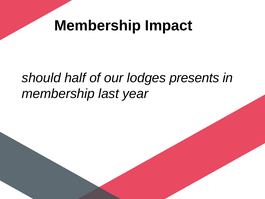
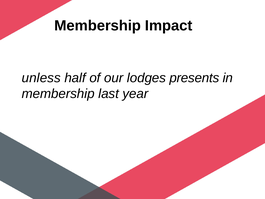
should: should -> unless (41, 78)
